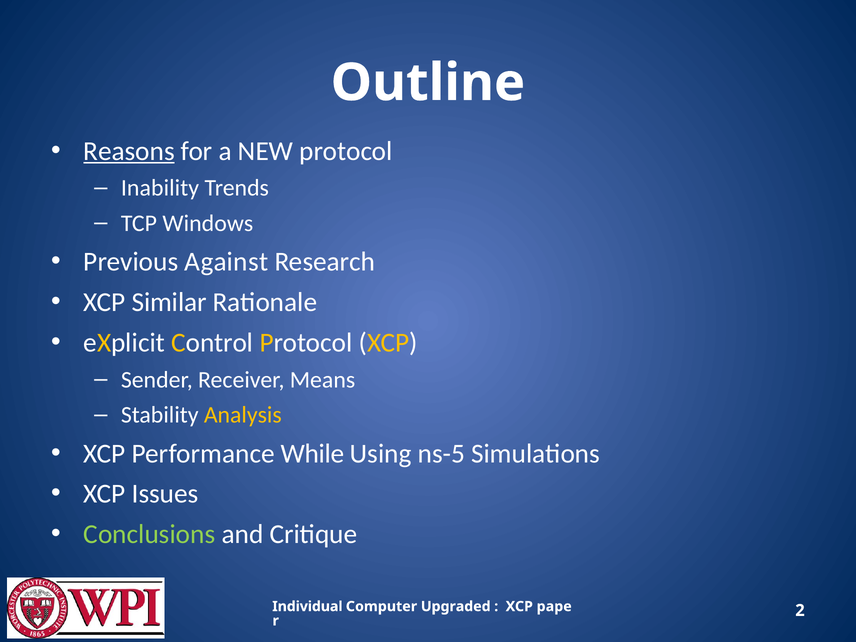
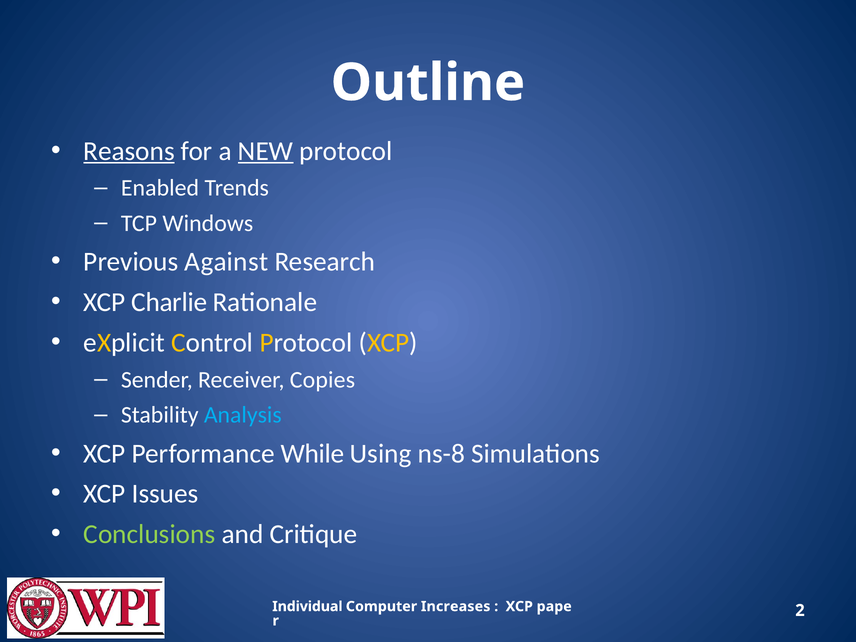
NEW underline: none -> present (266, 151)
Inability: Inability -> Enabled (160, 188)
Similar: Similar -> Charlie (169, 302)
Means: Means -> Copies (322, 380)
Analysis colour: yellow -> light blue (243, 415)
ns-5: ns-5 -> ns-8 (441, 453)
Upgraded: Upgraded -> Increases (456, 606)
